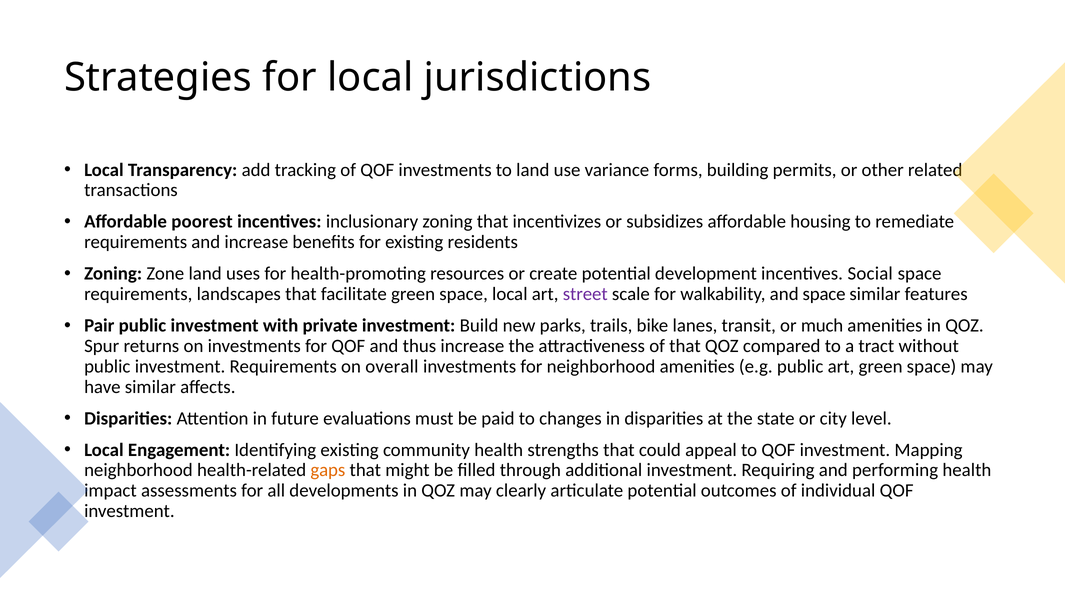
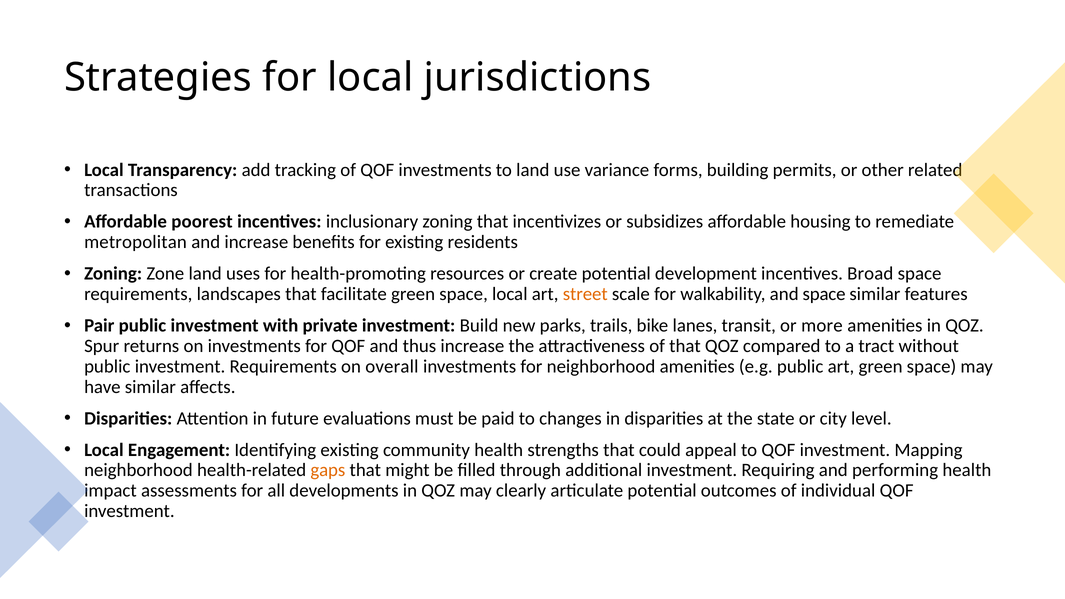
requirements: requirements -> metropolitan (136, 242)
Social: Social -> Broad (870, 274)
street colour: purple -> orange (585, 294)
much: much -> more (822, 326)
